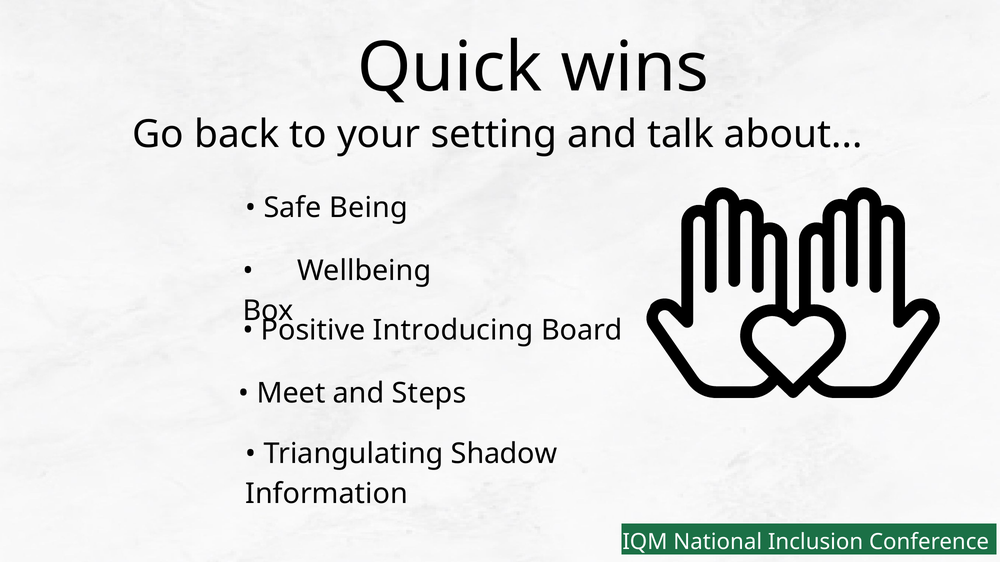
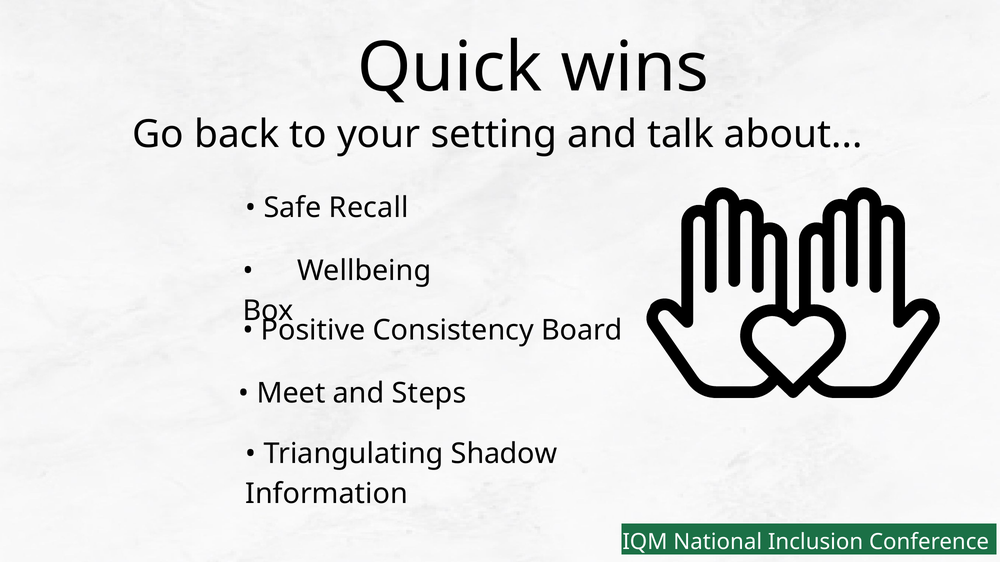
Being: Being -> Recall (369, 208)
Introducing: Introducing -> Consistency (453, 331)
